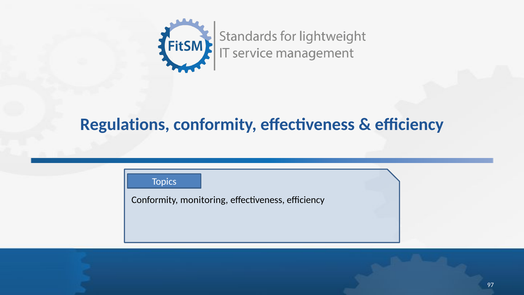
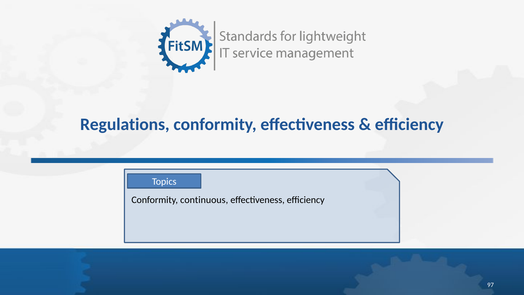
monitoring: monitoring -> continuous (204, 200)
